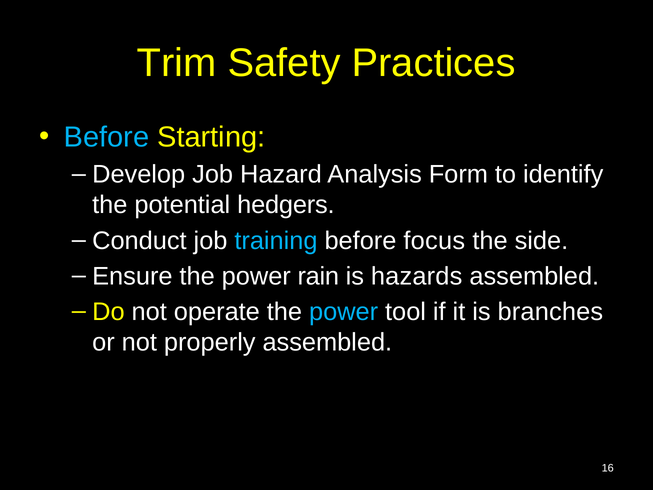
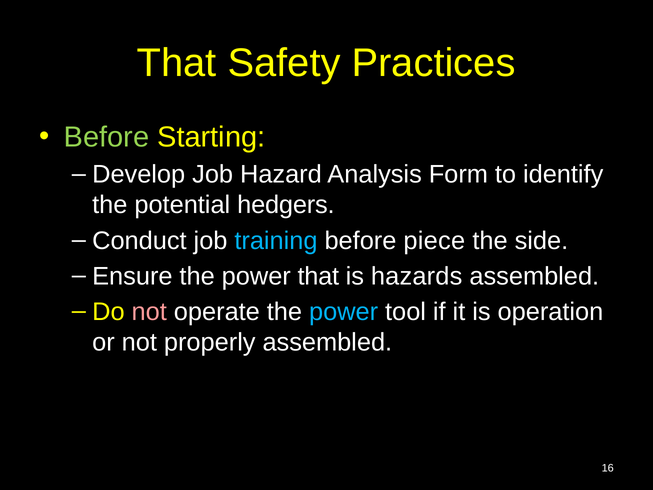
Trim: Trim -> That (177, 63)
Before colour: light blue -> light green (106, 137)
focus: focus -> piece (434, 241)
power rain: rain -> that (318, 276)
not colour: white -> pink (149, 312)
branches: branches -> operation (550, 312)
